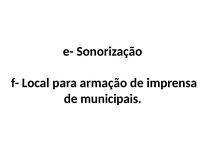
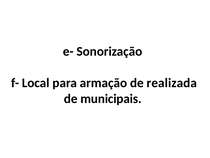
imprensa: imprensa -> realizada (172, 83)
